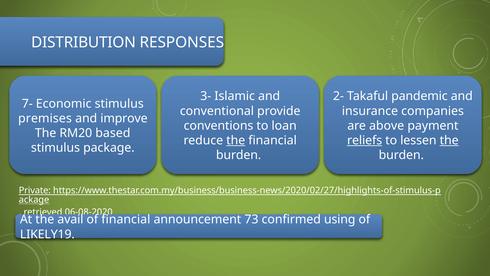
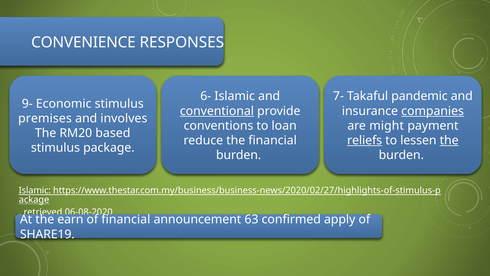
DISTRIBUTION: DISTRIBUTION -> CONVENIENCE (83, 42)
3-: 3- -> 6- (206, 96)
2-: 2- -> 7- (338, 96)
7-: 7- -> 9- (27, 103)
conventional underline: none -> present (217, 111)
companies underline: none -> present (433, 111)
improve: improve -> involves (124, 118)
above: above -> might (387, 126)
the underline: present -> none (236, 140)
Private: Private -> Islamic (35, 190)
avail: avail -> earn (70, 219)
73: 73 -> 63 (251, 219)
using: using -> apply (340, 219)
LIKELY19: LIKELY19 -> SHARE19 (47, 234)
